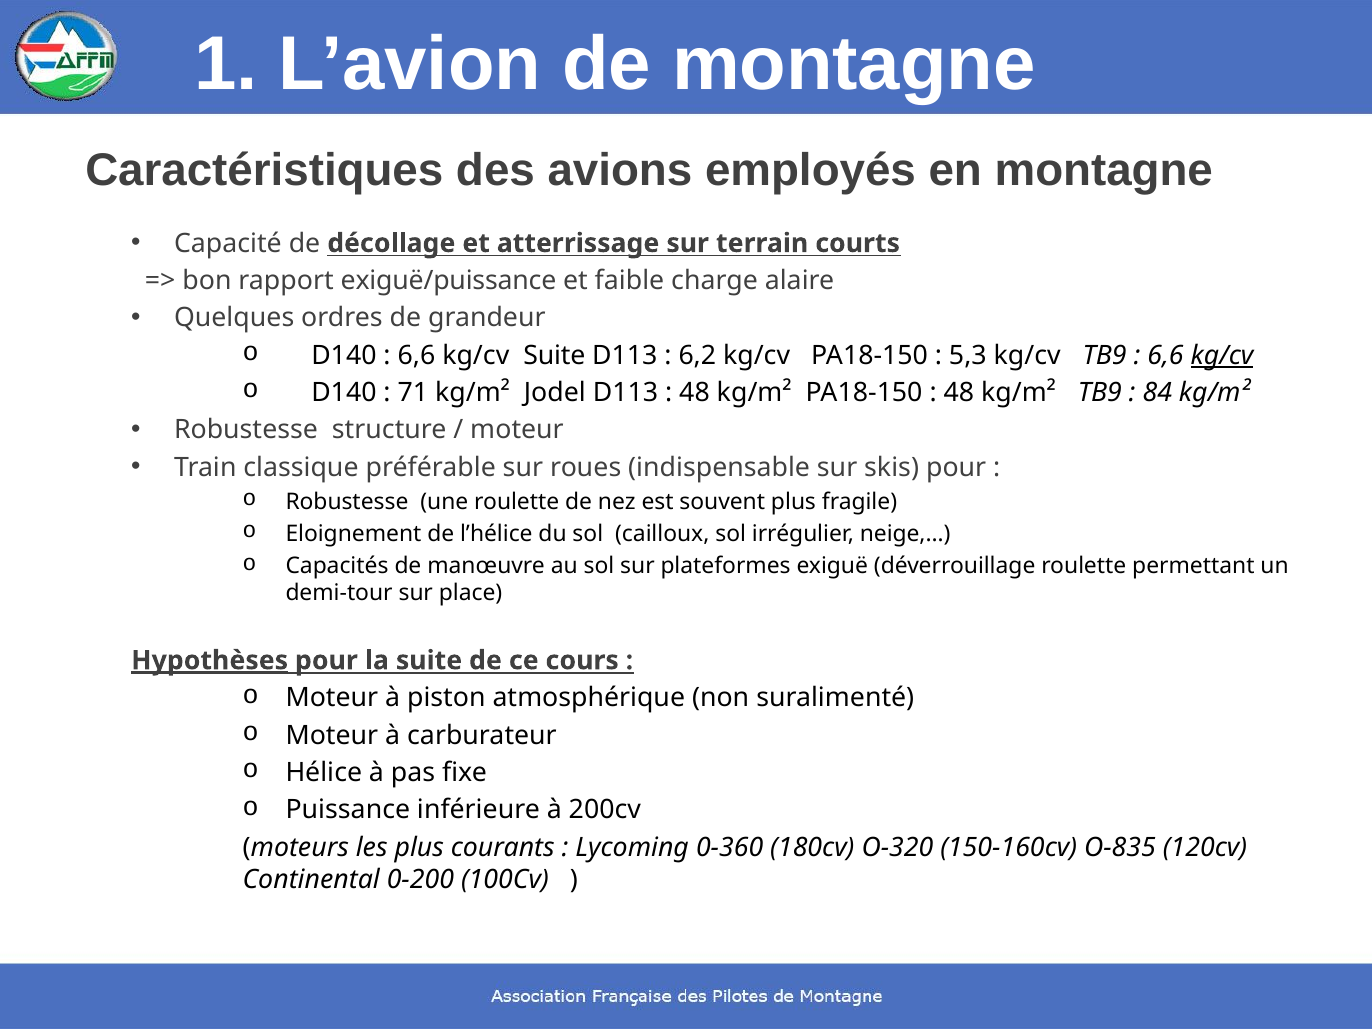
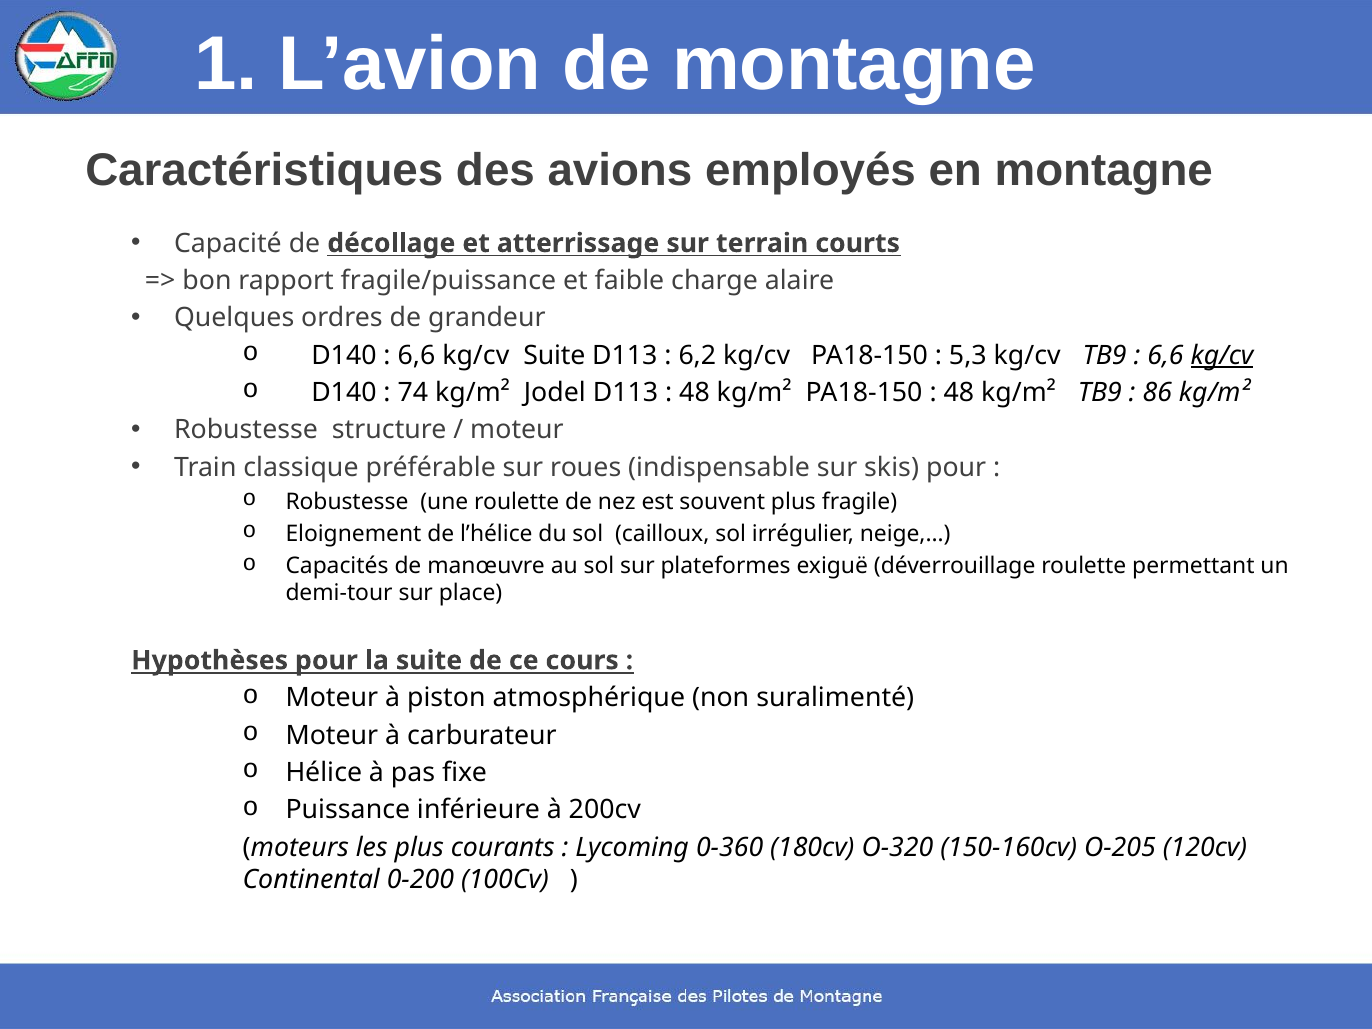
exiguë/puissance: exiguë/puissance -> fragile/puissance (448, 281)
71: 71 -> 74 (413, 393)
84: 84 -> 86 (1157, 393)
Hypothèses underline: present -> none (210, 660)
O-835: O-835 -> O-205 (1120, 847)
